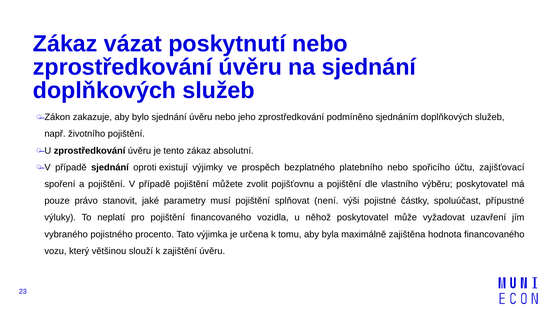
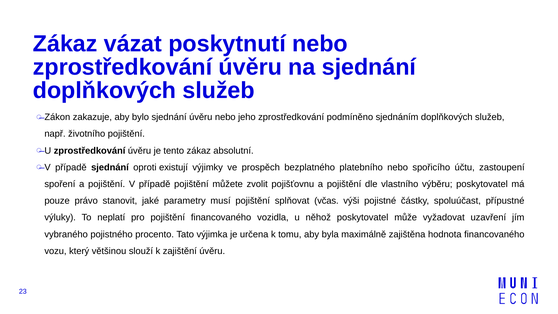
zajišťovací: zajišťovací -> zastoupení (502, 167)
není: není -> včas (326, 201)
